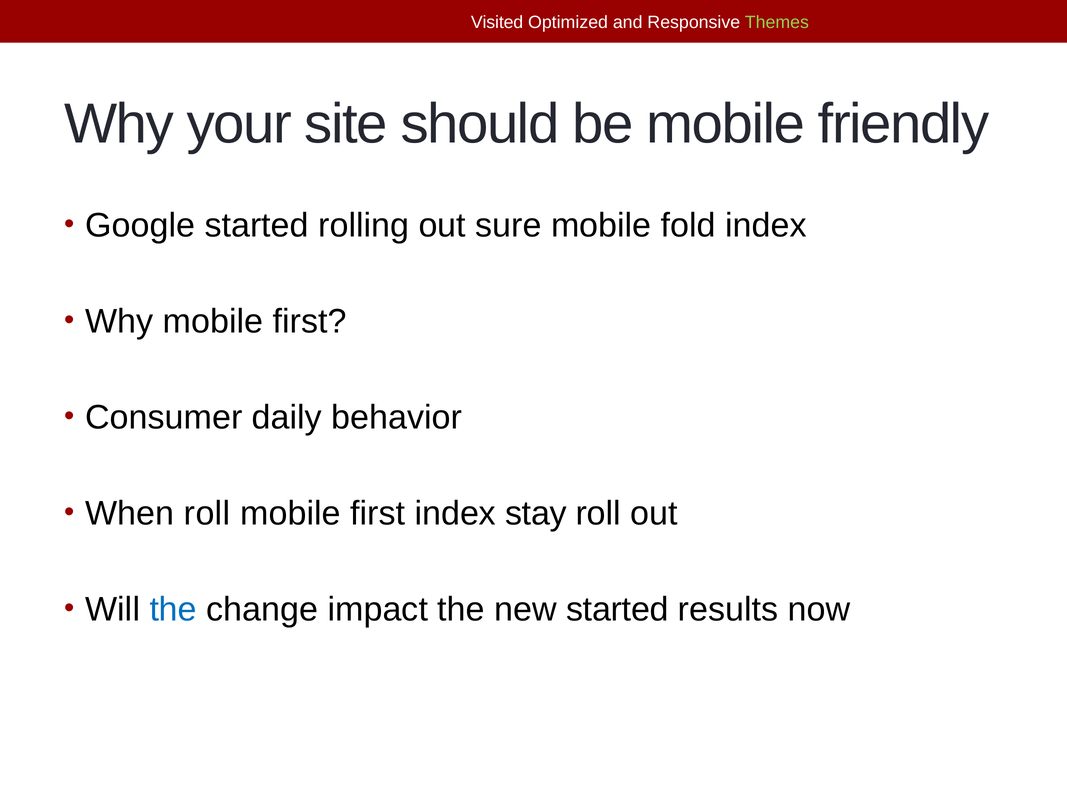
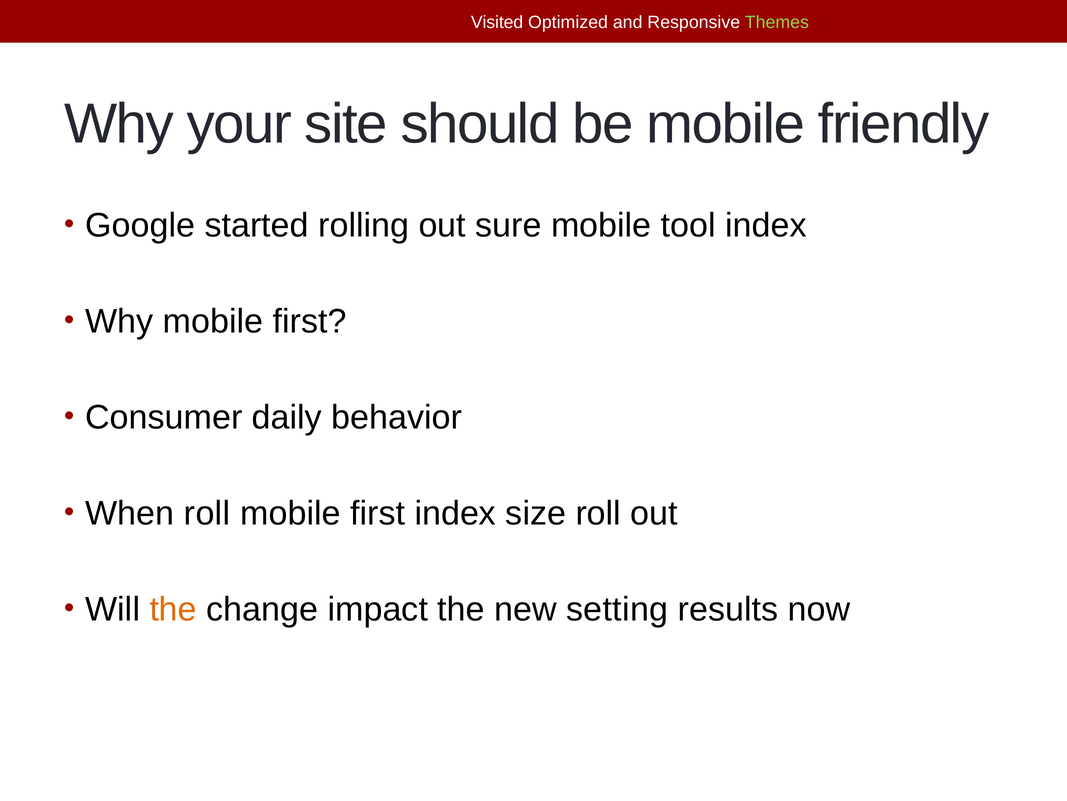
fold: fold -> tool (688, 225)
stay: stay -> size (536, 513)
the colour: blue -> orange (173, 609)
new started: started -> setting (617, 609)
